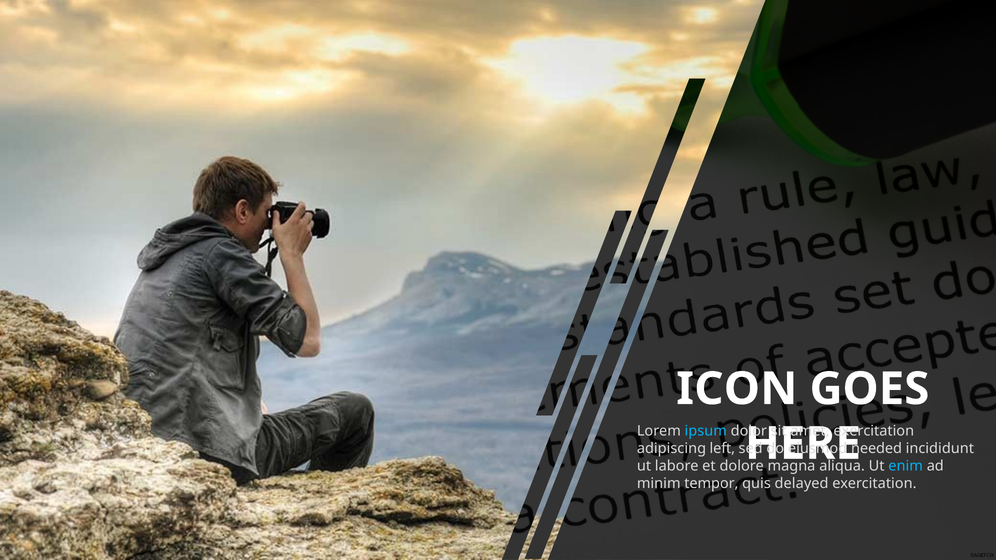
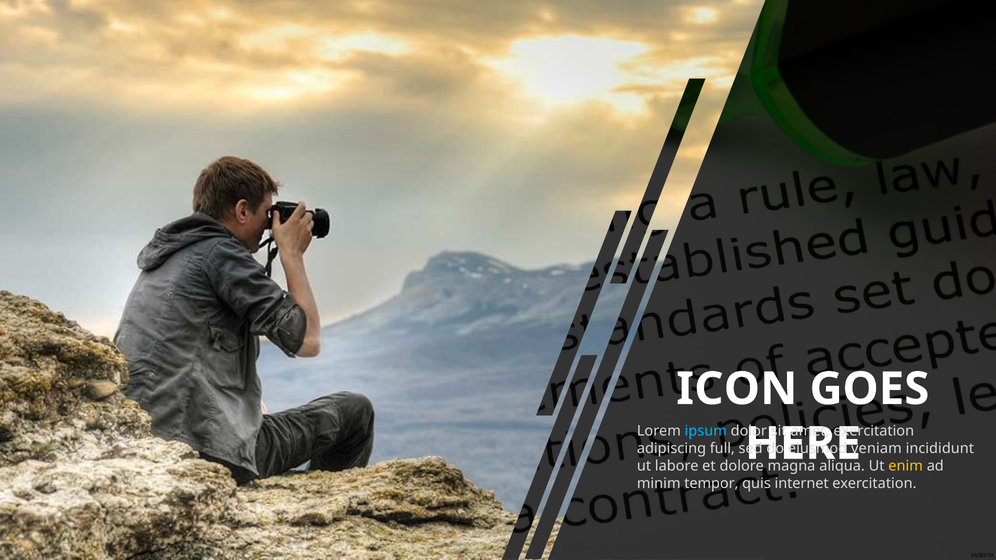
left: left -> full (722, 449)
needed: needed -> veniam (876, 449)
enim colour: light blue -> yellow (906, 466)
delayed: delayed -> internet (802, 483)
